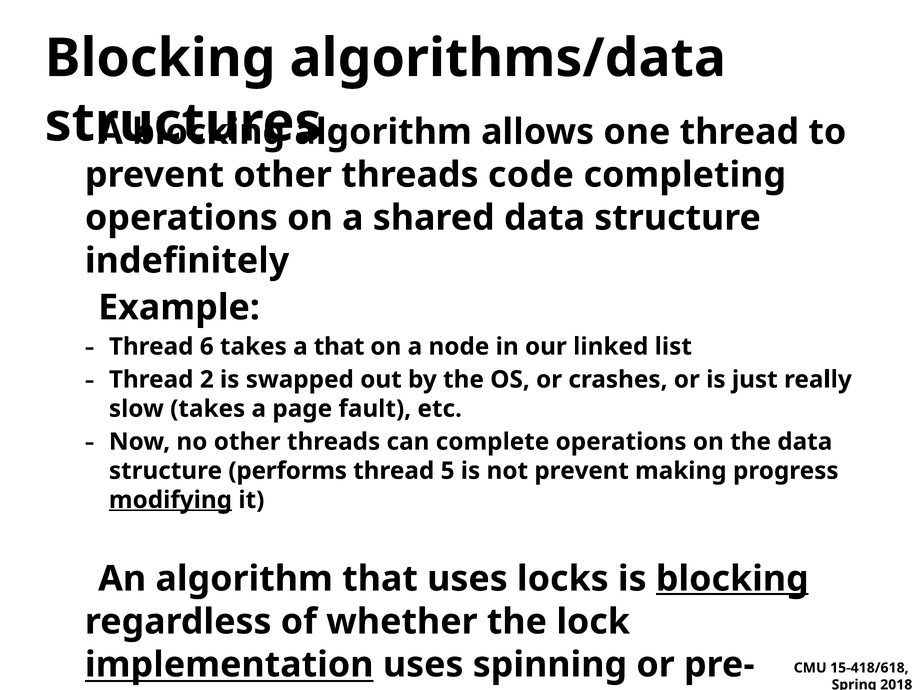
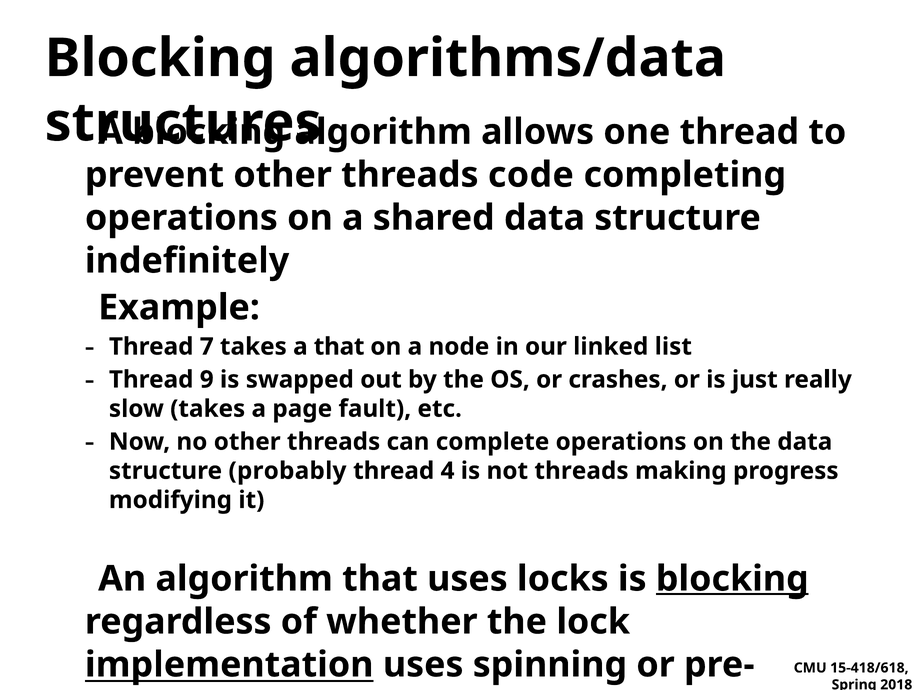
6: 6 -> 7 (207, 347)
2: 2 -> 9 (207, 380)
performs: performs -> probably (287, 471)
5: 5 -> 4 (448, 471)
not prevent: prevent -> threads (581, 471)
modifying underline: present -> none (170, 500)
